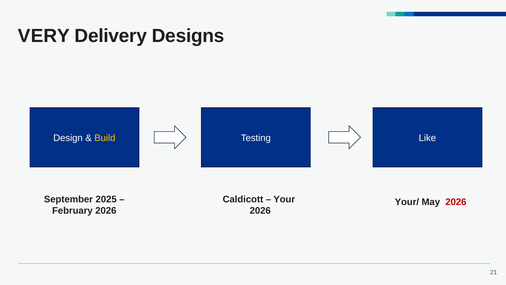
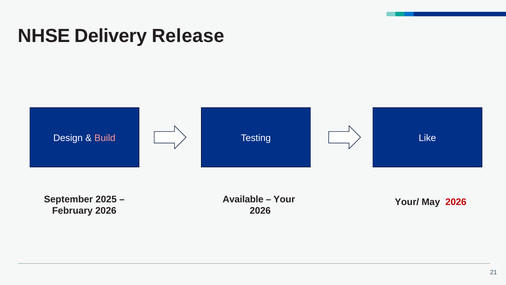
VERY: VERY -> NHSE (44, 36)
Designs: Designs -> Release (188, 36)
Build colour: yellow -> pink (105, 138)
Caldicott: Caldicott -> Available (243, 199)
